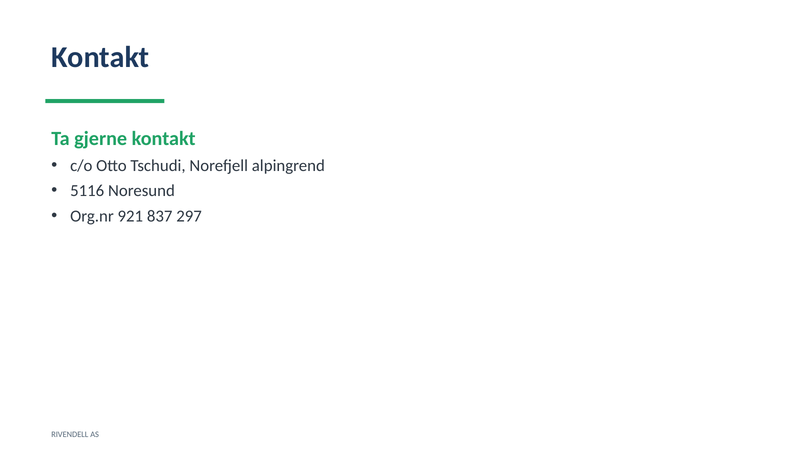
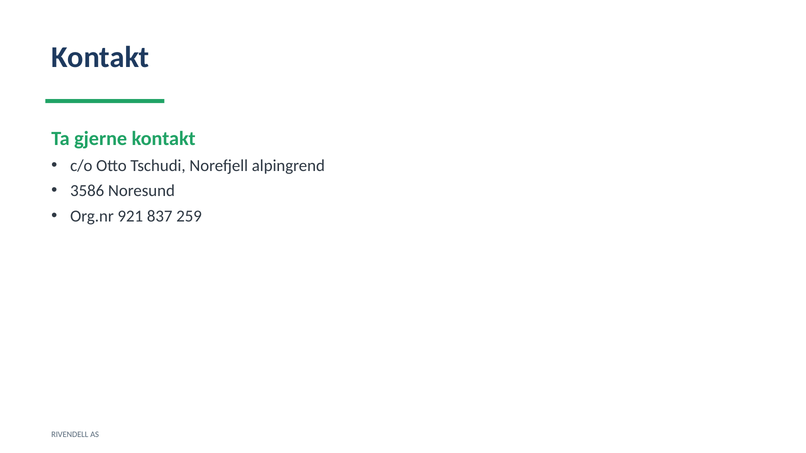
5116: 5116 -> 3586 (87, 191)
297: 297 -> 259 (189, 216)
